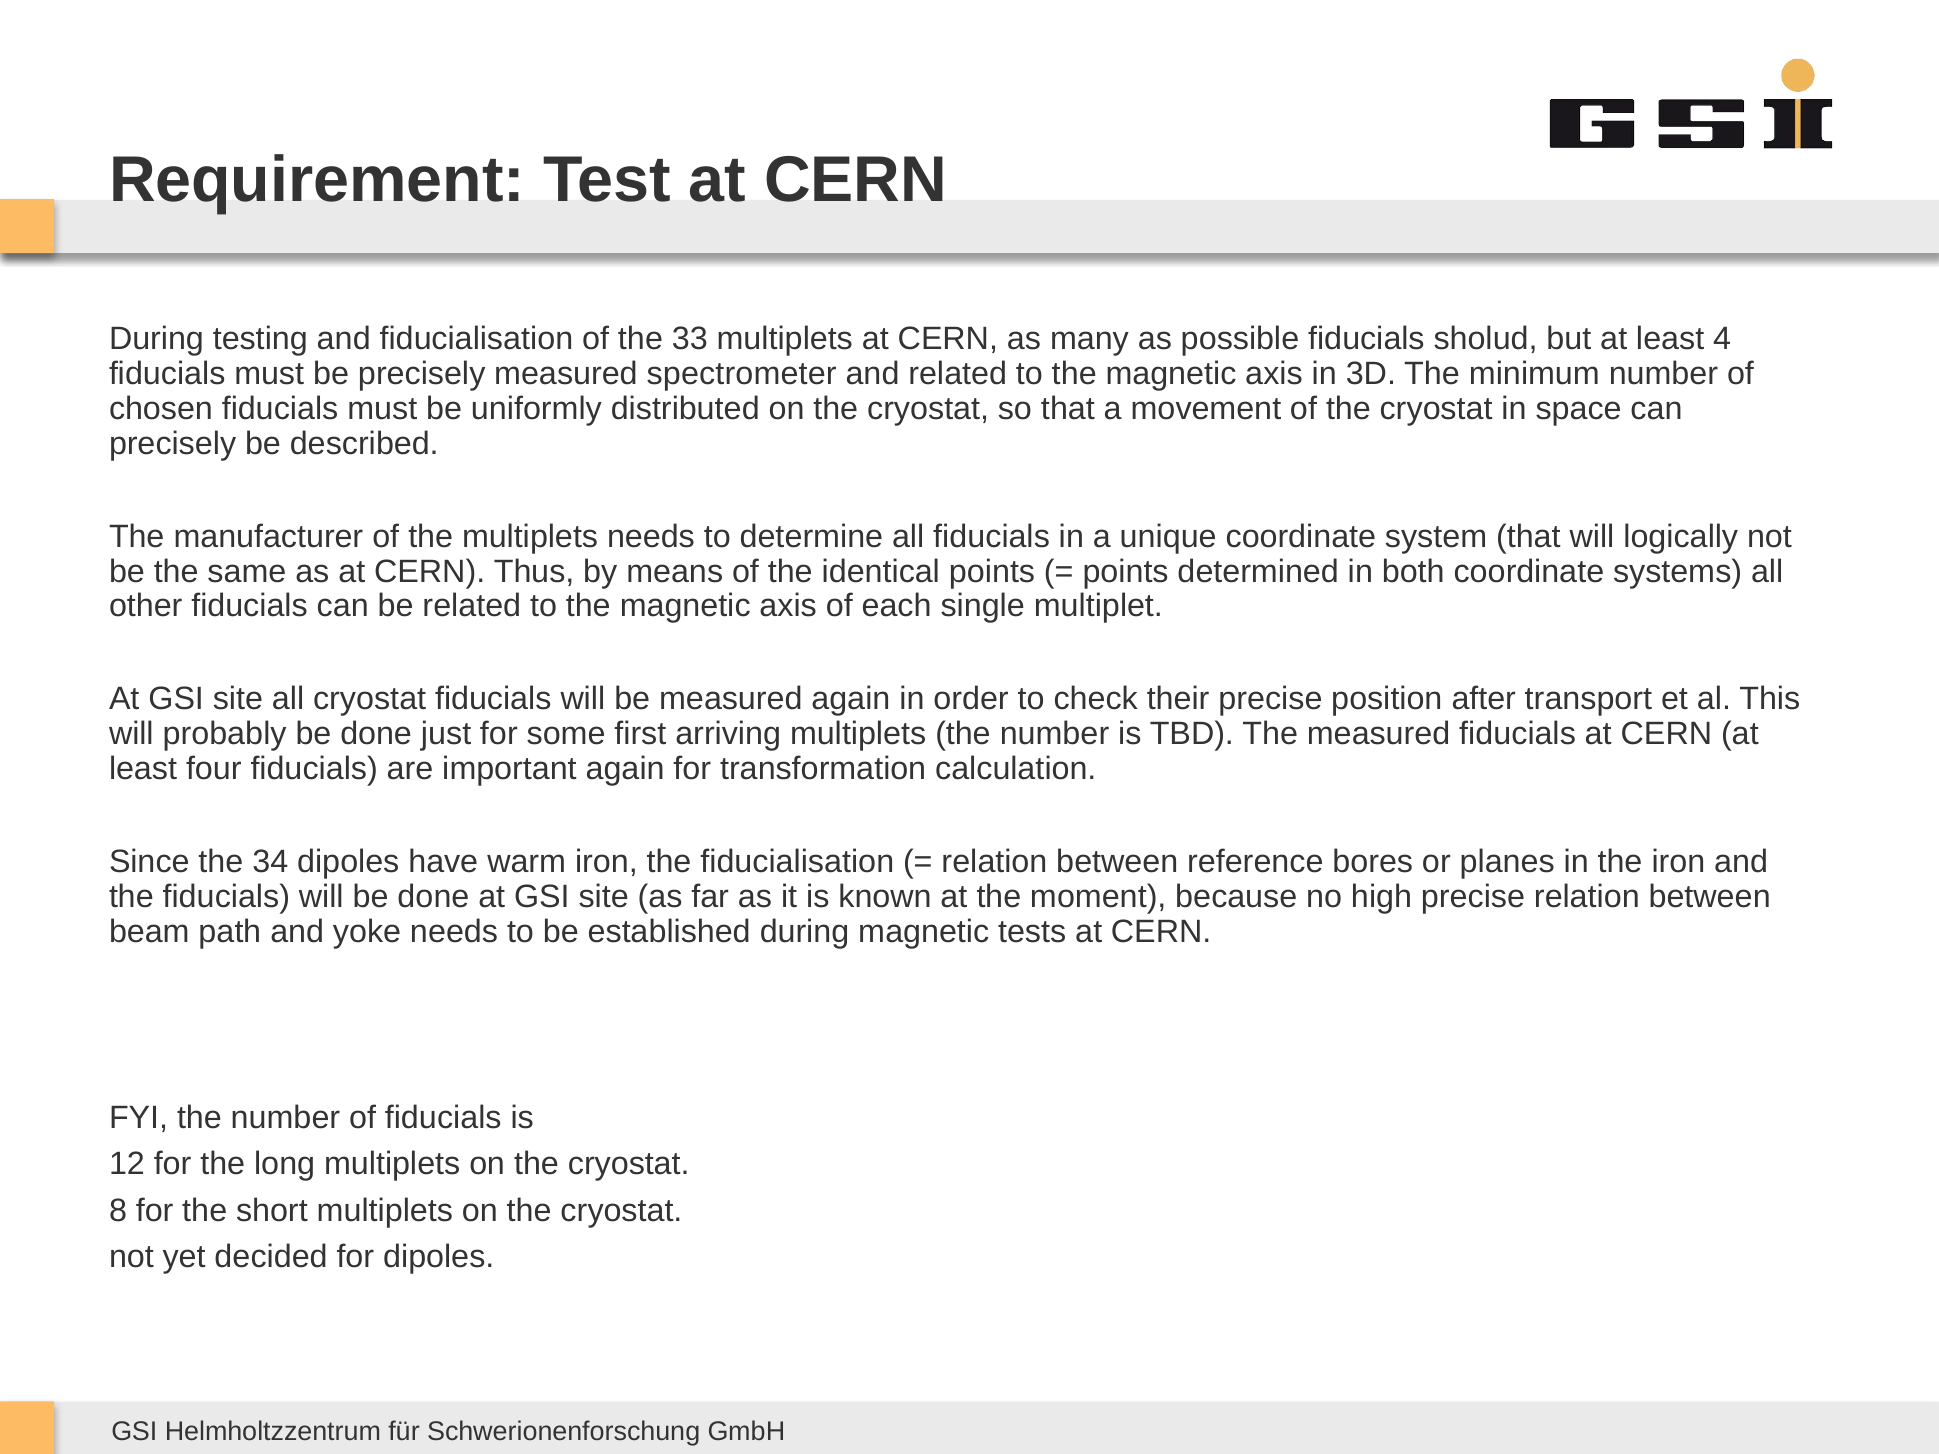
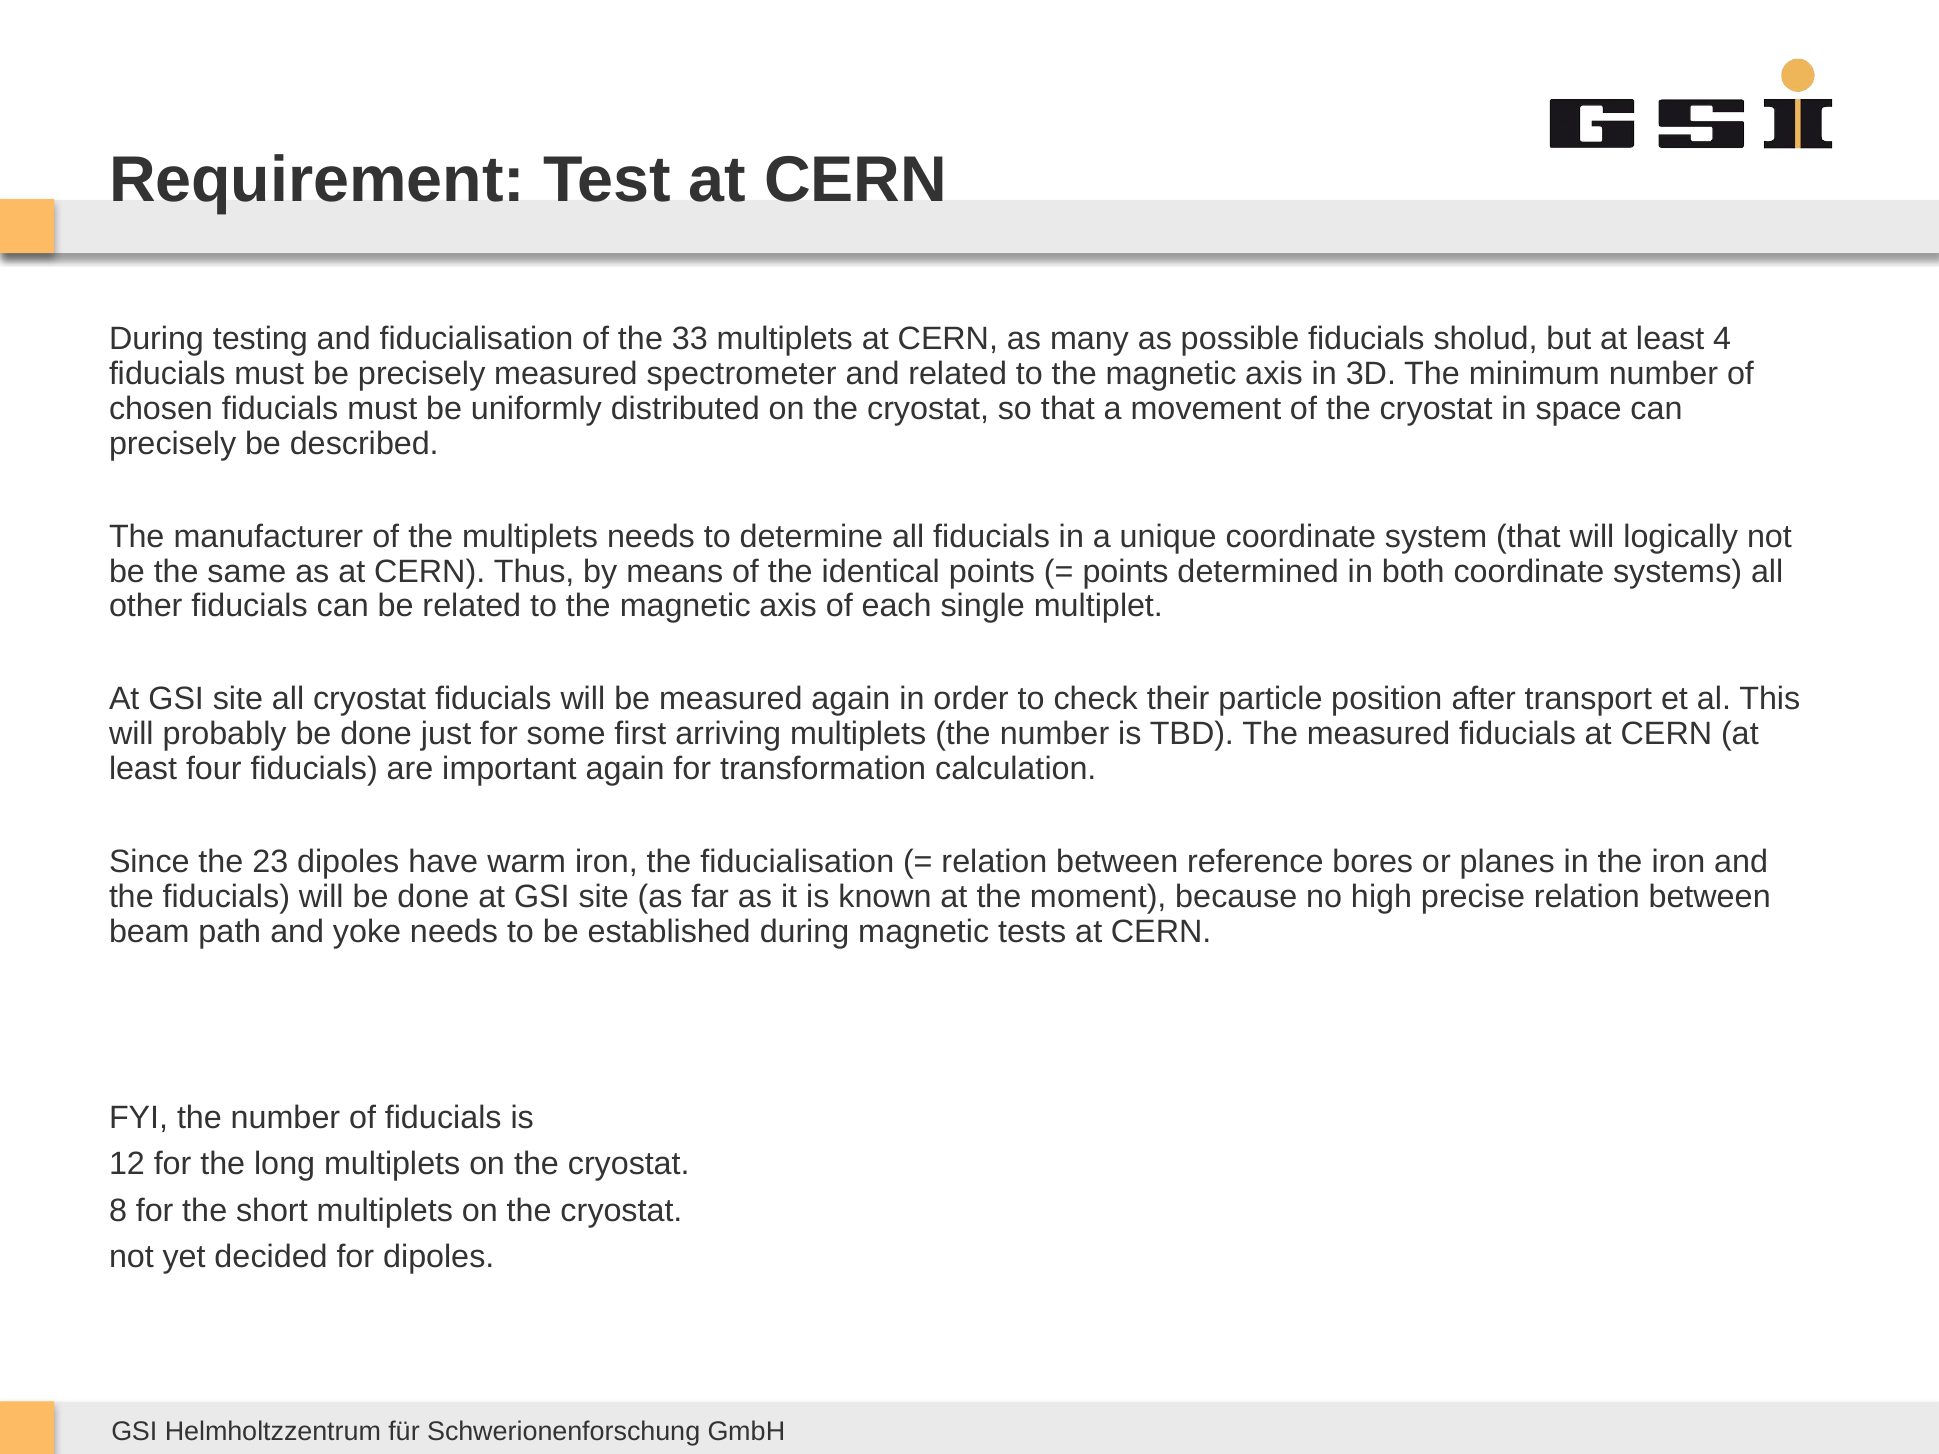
their precise: precise -> particle (1270, 699)
34: 34 -> 23 (270, 862)
